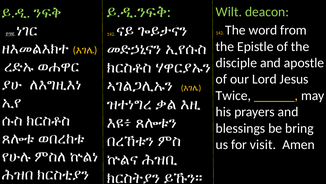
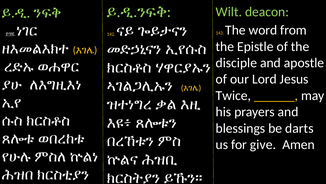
bring: bring -> darts (299, 128)
visit: visit -> give (263, 144)
